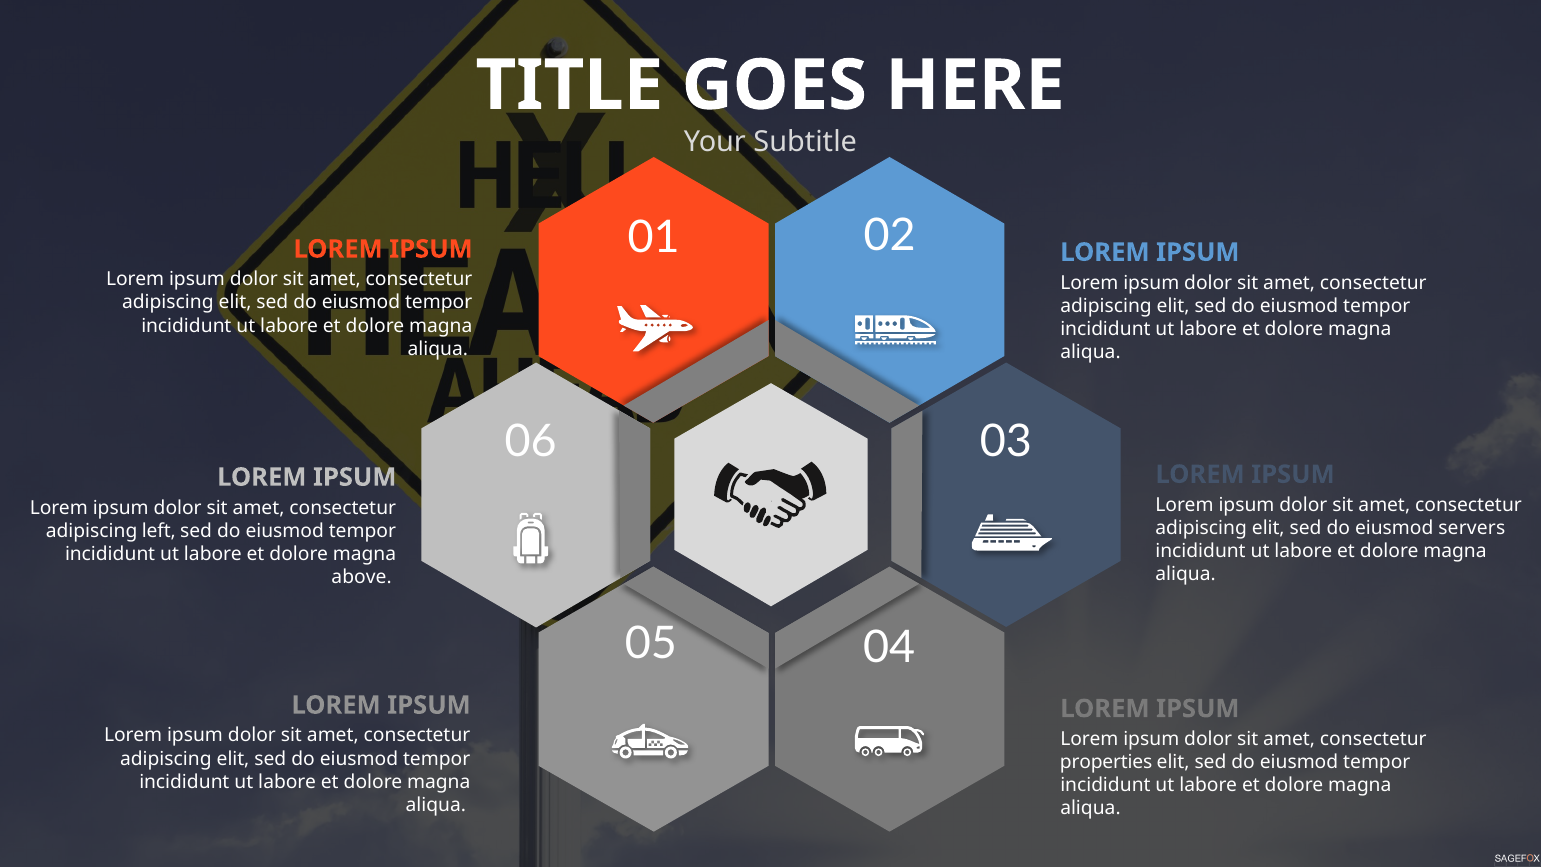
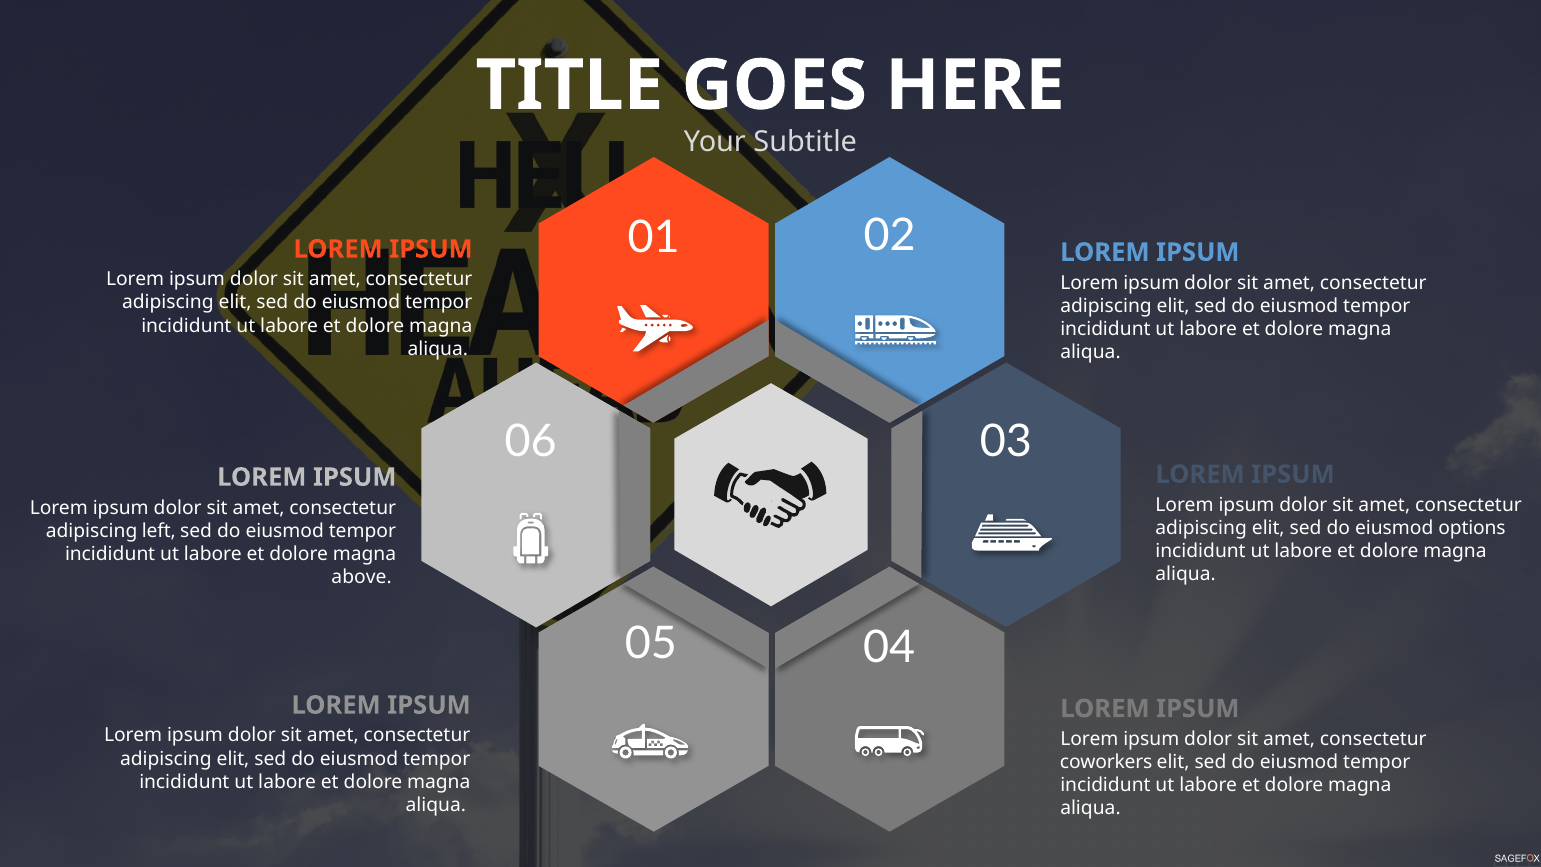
servers: servers -> options (1472, 528)
properties: properties -> coworkers (1106, 762)
